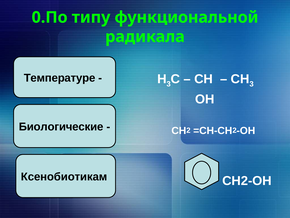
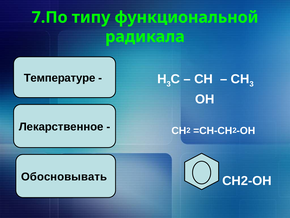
0.По: 0.По -> 7.По (50, 17)
Биологические: Биологические -> Лекарственное (61, 127)
Ксенобиотикам: Ксенобиотикам -> Обосновывать (64, 176)
